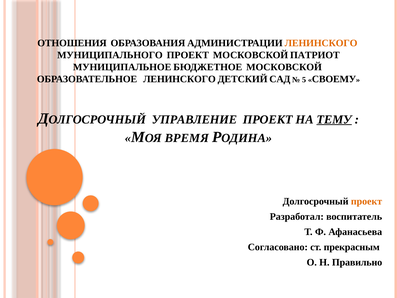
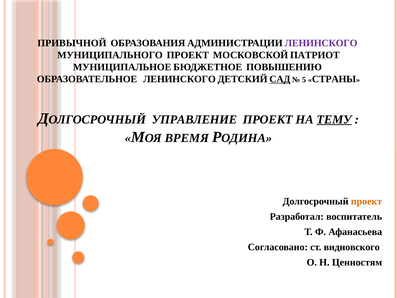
ОТНОШЕНИЯ: ОТНОШЕНИЯ -> ПРИВЫЧНОЙ (72, 43)
ЛЕНИНСКОГО colour: orange -> purple (321, 43)
БЮДЖЕТНОЕ МОСКОВСКОЙ: МОСКОВСКОЙ -> ПОВЫШЕНИЮ (284, 67)
САД underline: none -> present (280, 79)
СВОЕМУ: СВОЕМУ -> СТРАНЫ (334, 79)
прекрасным: прекрасным -> видновского (352, 247)
Правильно: Правильно -> Ценностям (357, 262)
